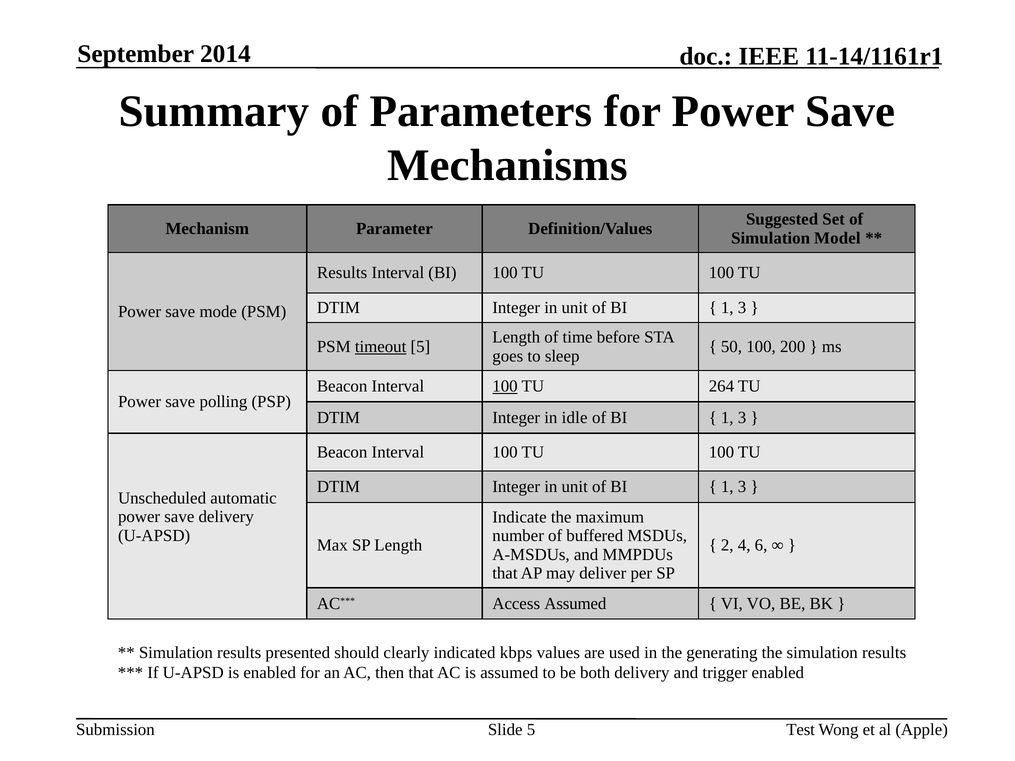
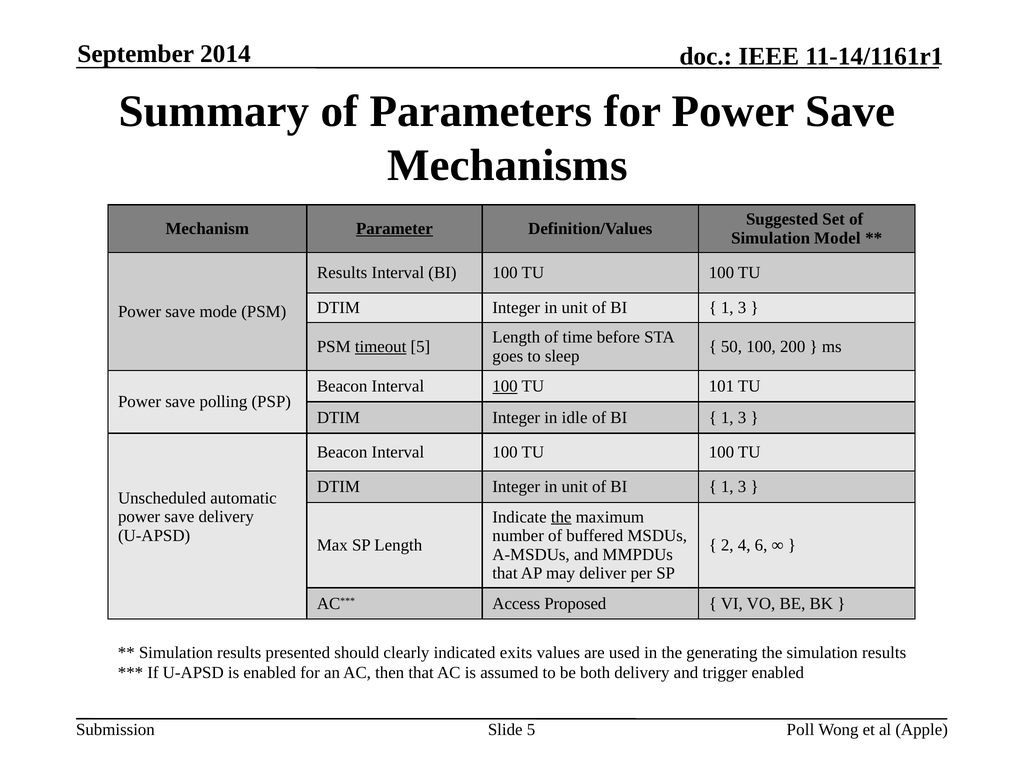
Parameter underline: none -> present (394, 229)
264: 264 -> 101 (721, 386)
the underline: none -> present (561, 517)
Access Assumed: Assumed -> Proposed (575, 604)
kbps: kbps -> exits (516, 653)
Test: Test -> Poll (800, 730)
